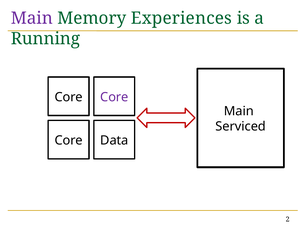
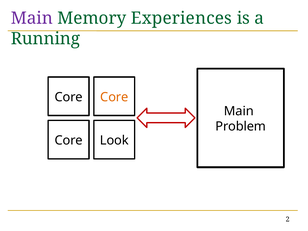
Core colour: purple -> orange (114, 97)
Serviced: Serviced -> Problem (241, 126)
Data: Data -> Look (114, 140)
